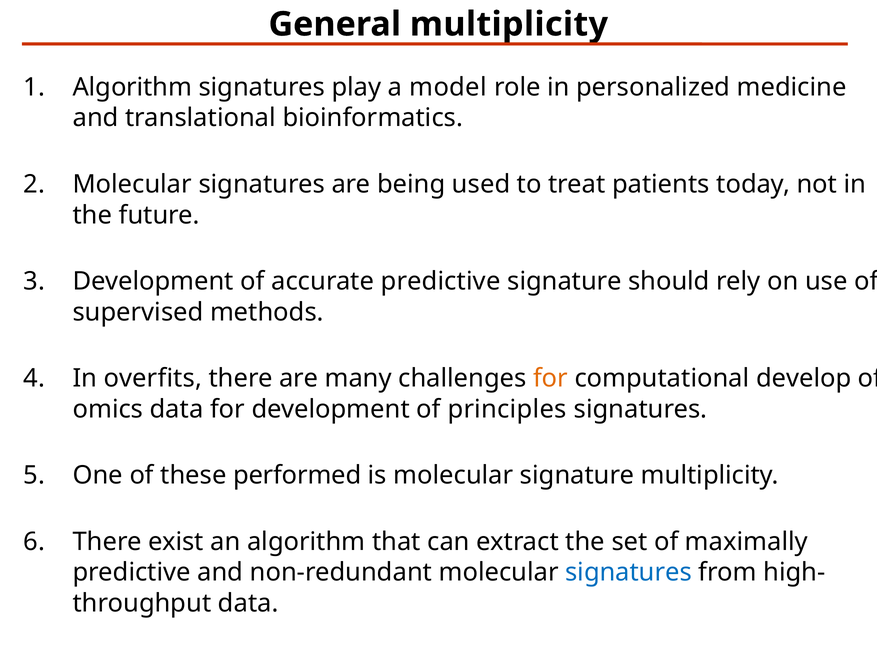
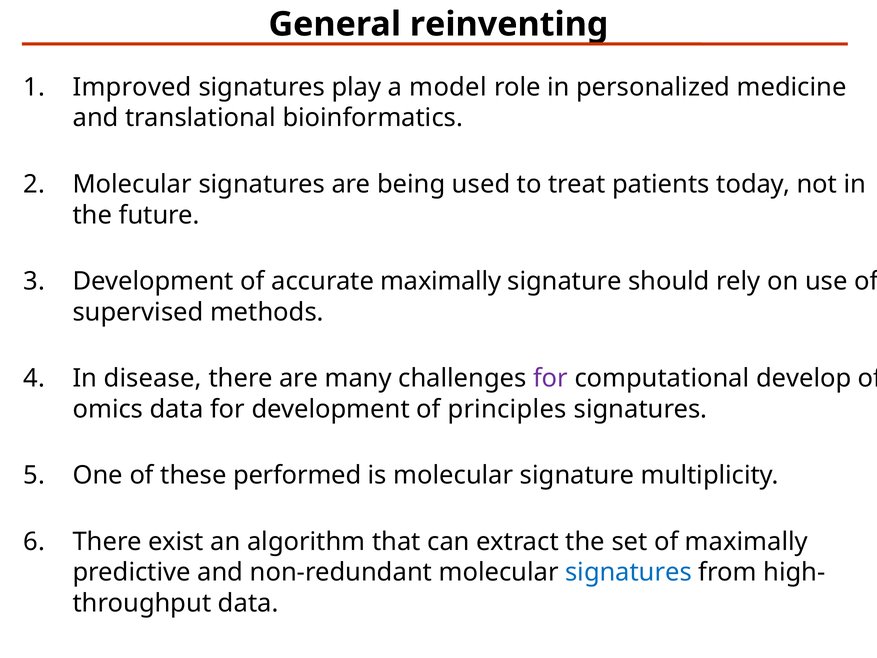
General multiplicity: multiplicity -> reinventing (509, 24)
Algorithm: Algorithm -> Improved (132, 87)
accurate predictive: predictive -> maximally (441, 281)
overfits: overfits -> disease (153, 378)
for colour: orange -> purple (551, 378)
